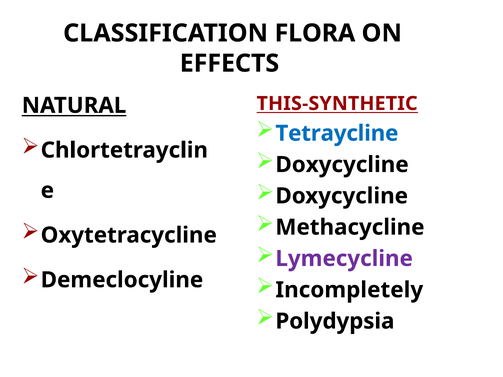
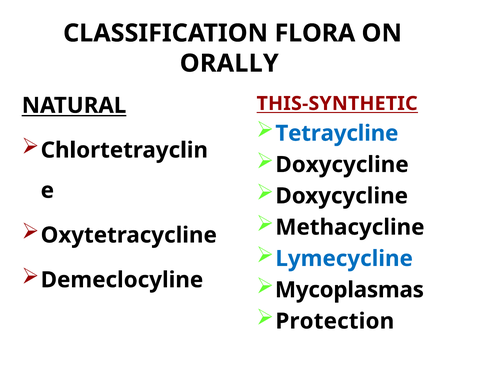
EFFECTS: EFFECTS -> ORALLY (229, 63)
Lymecycline colour: purple -> blue (344, 259)
Incompletely: Incompletely -> Mycoplasmas (349, 290)
Polydypsia: Polydypsia -> Protection (335, 321)
